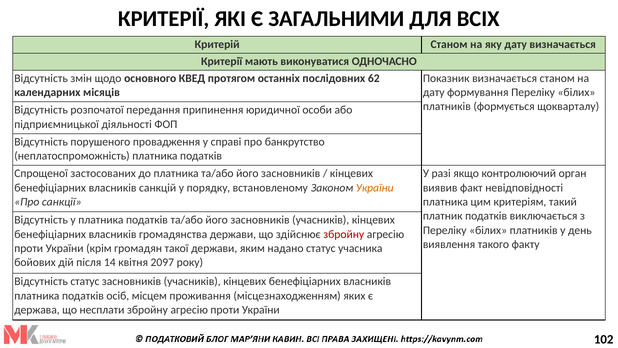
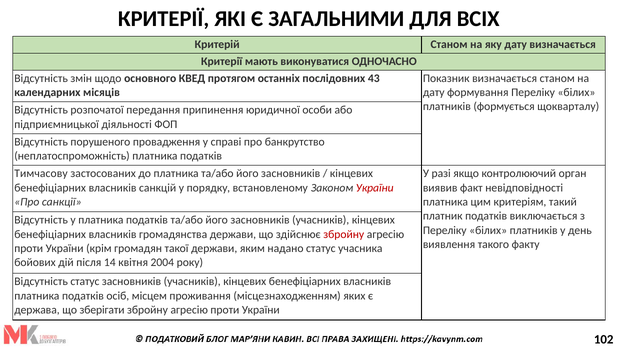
62: 62 -> 43 (374, 78)
Спрощеної: Спрощеної -> Тимчасову (41, 173)
України colour: orange -> red (375, 188)
2097: 2097 -> 2004 (162, 262)
несплати: несплати -> зберігати (102, 310)
